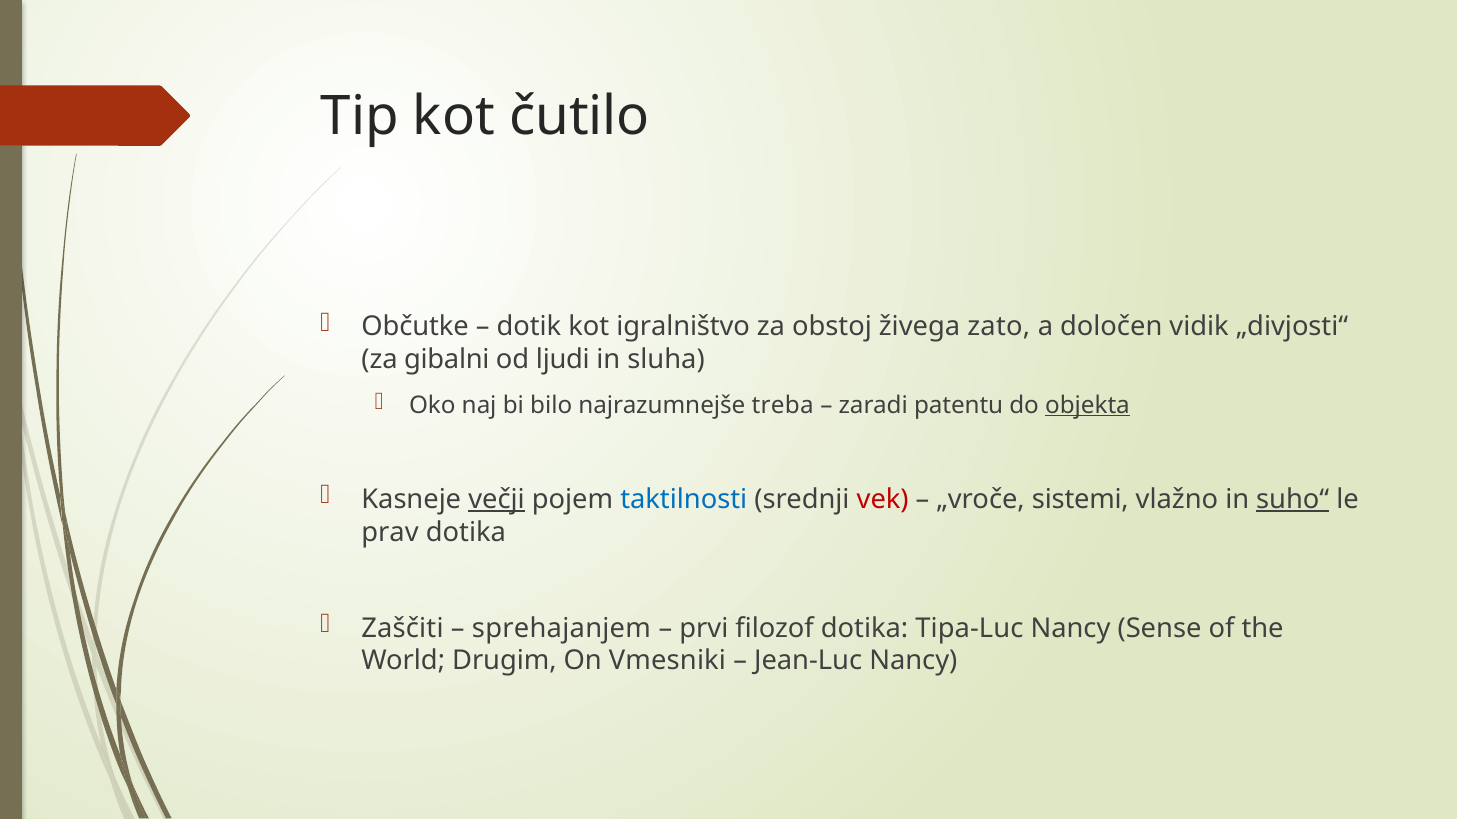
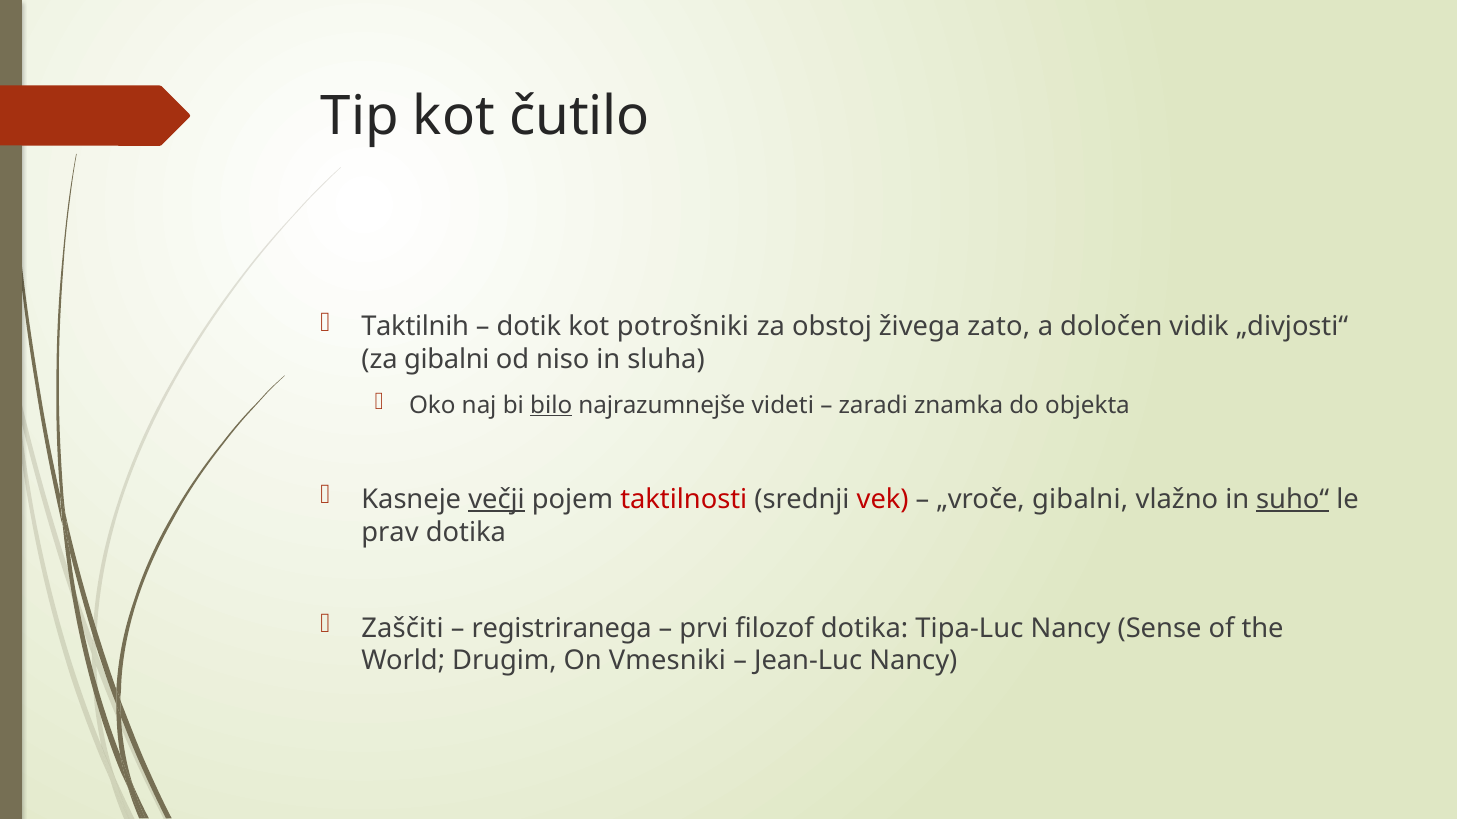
Občutke: Občutke -> Taktilnih (415, 327)
igralništvo: igralništvo -> potrošniki (683, 327)
ljudi: ljudi -> niso (563, 360)
bilo underline: none -> present (551, 405)
treba: treba -> videti (783, 405)
patentu: patentu -> znamka (959, 405)
objekta underline: present -> none (1088, 405)
taktilnosti colour: blue -> red (684, 500)
„vroče sistemi: sistemi -> gibalni (1080, 500)
sprehajanjem: sprehajanjem -> registriranega (562, 628)
